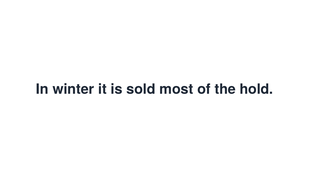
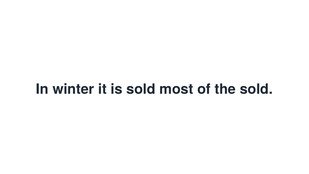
the hold: hold -> sold (256, 89)
